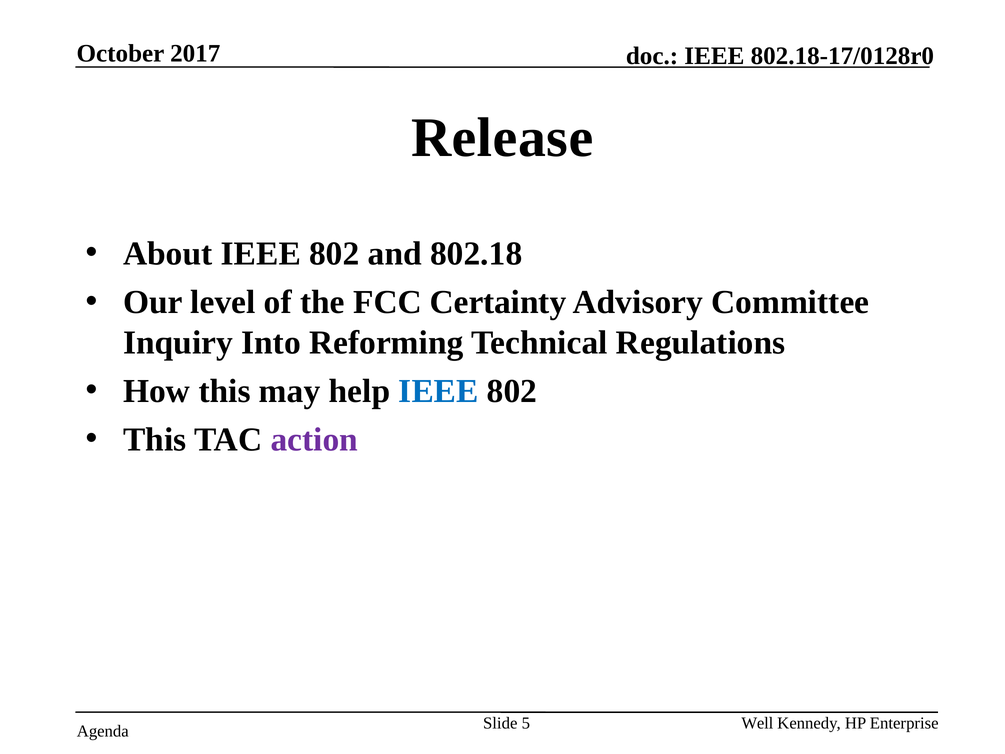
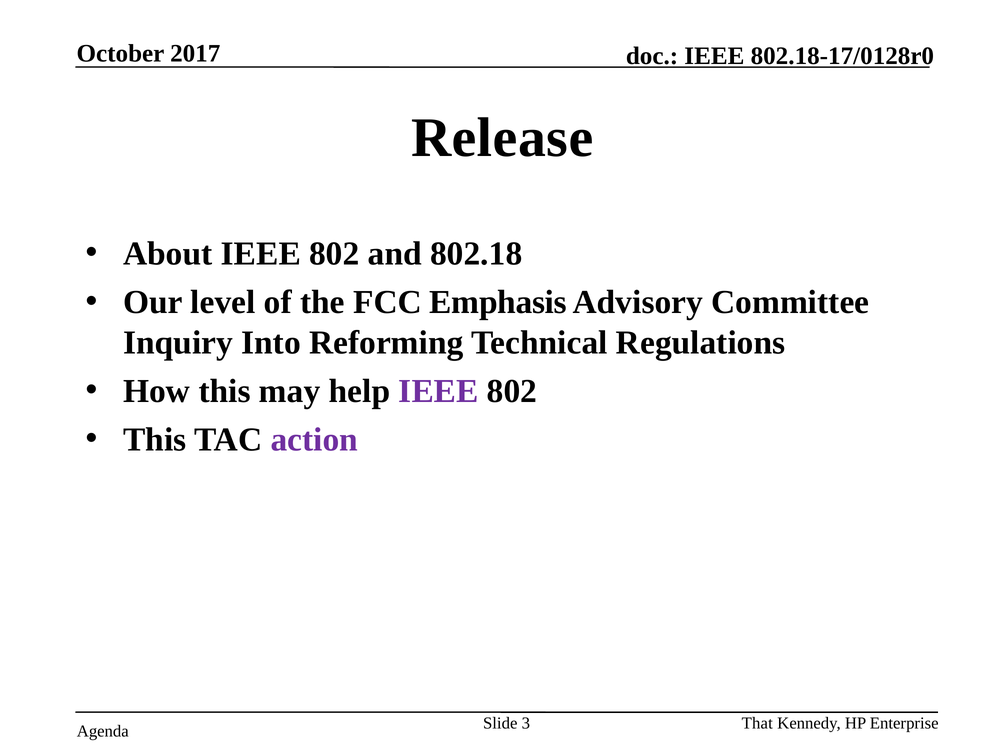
Certainty: Certainty -> Emphasis (498, 302)
IEEE colour: blue -> purple (439, 391)
5: 5 -> 3 (526, 723)
Well: Well -> That (757, 723)
